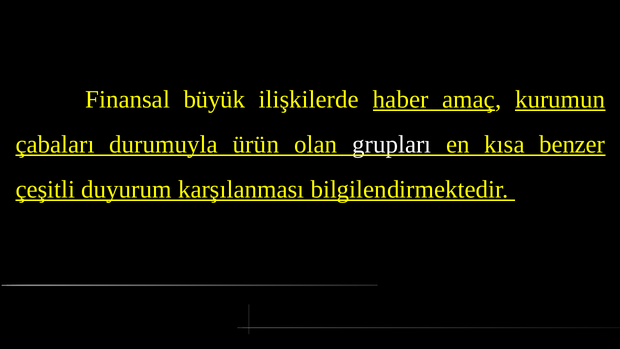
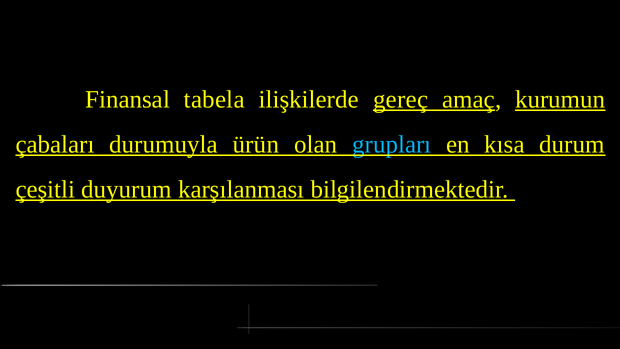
büyük: büyük -> tabela (214, 99)
haber: haber -> gereç (401, 99)
grupları colour: white -> light blue (392, 144)
benzer: benzer -> durum (572, 144)
